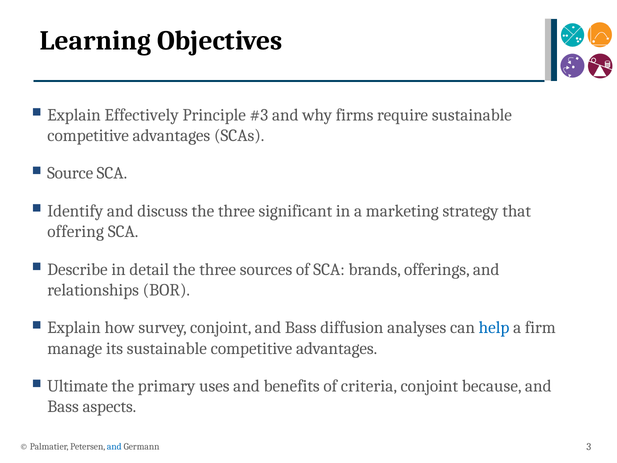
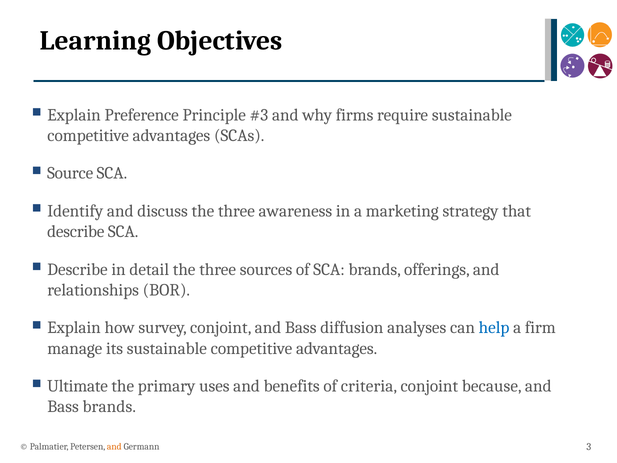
Effectively: Effectively -> Preference (142, 115)
significant: significant -> awareness (295, 211)
offering: offering -> describe (76, 232)
Bass aspects: aspects -> brands (109, 407)
and colour: blue -> orange (114, 446)
